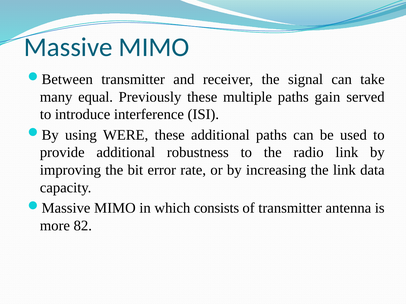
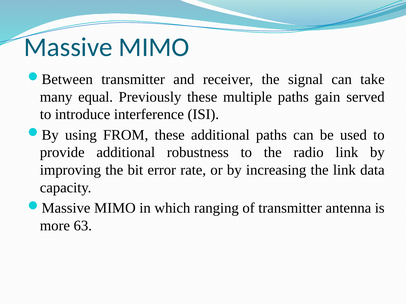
WERE: WERE -> FROM (126, 135)
consists: consists -> ranging (216, 208)
82: 82 -> 63 (83, 226)
